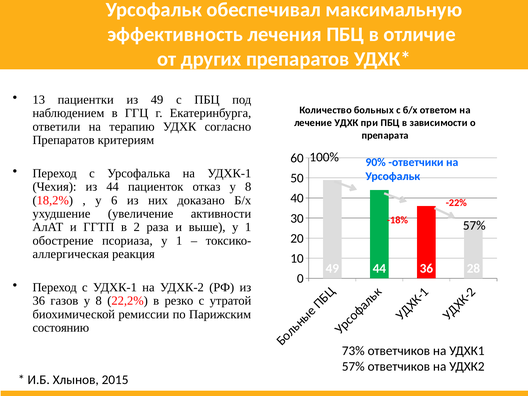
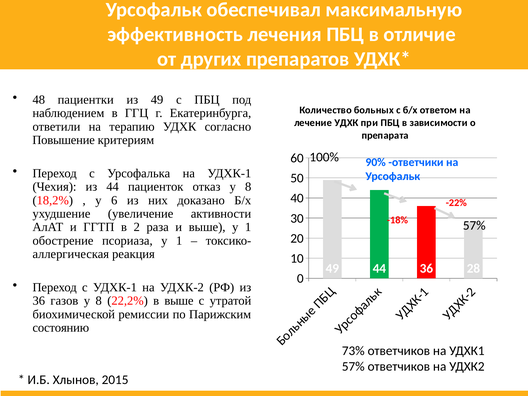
13: 13 -> 48 (39, 100)
Препаратов: Препаратов -> Повышение (64, 140)
в резко: резко -> выше (179, 301)
